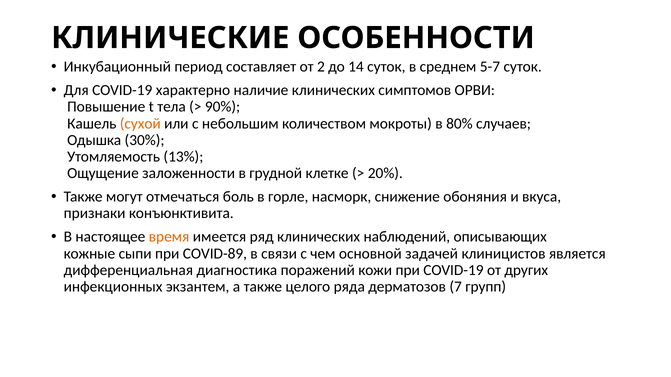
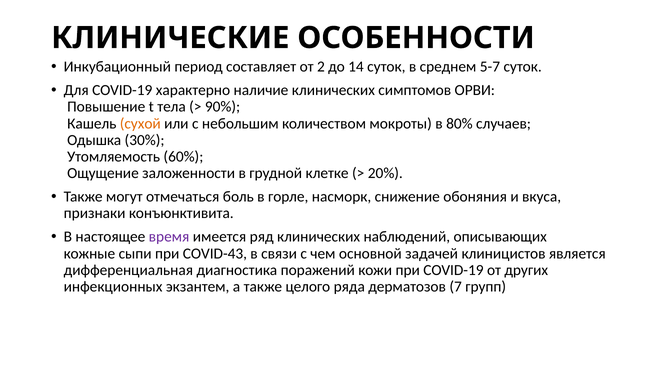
13%: 13% -> 60% (183, 157)
время colour: orange -> purple (169, 237)
COVID-89: COVID-89 -> COVID-43 (215, 254)
